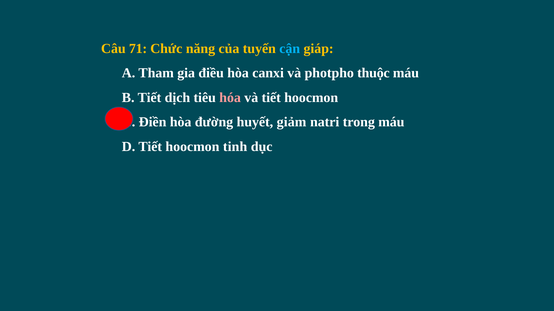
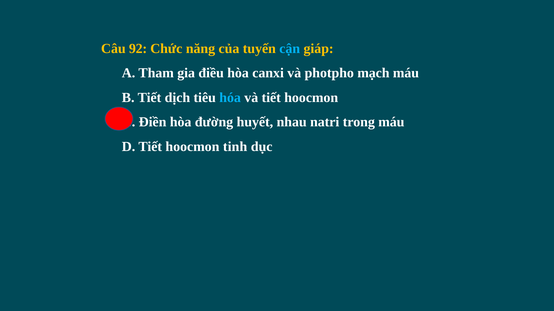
71: 71 -> 92 (138, 49)
thuộc: thuộc -> mạch (373, 73)
hóa colour: pink -> light blue (230, 98)
giảm: giảm -> nhau (292, 122)
